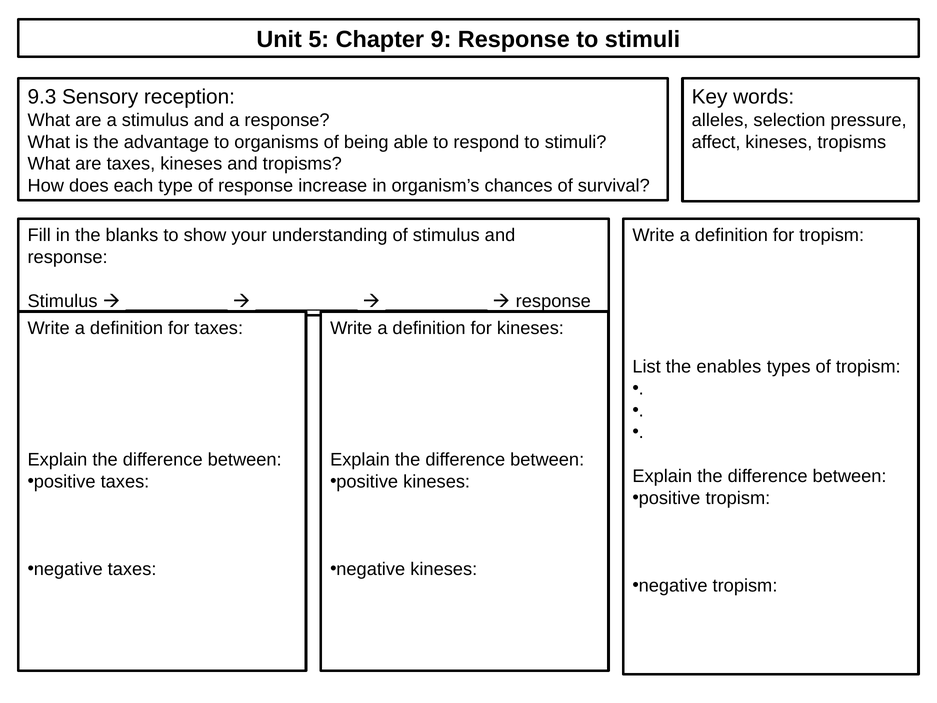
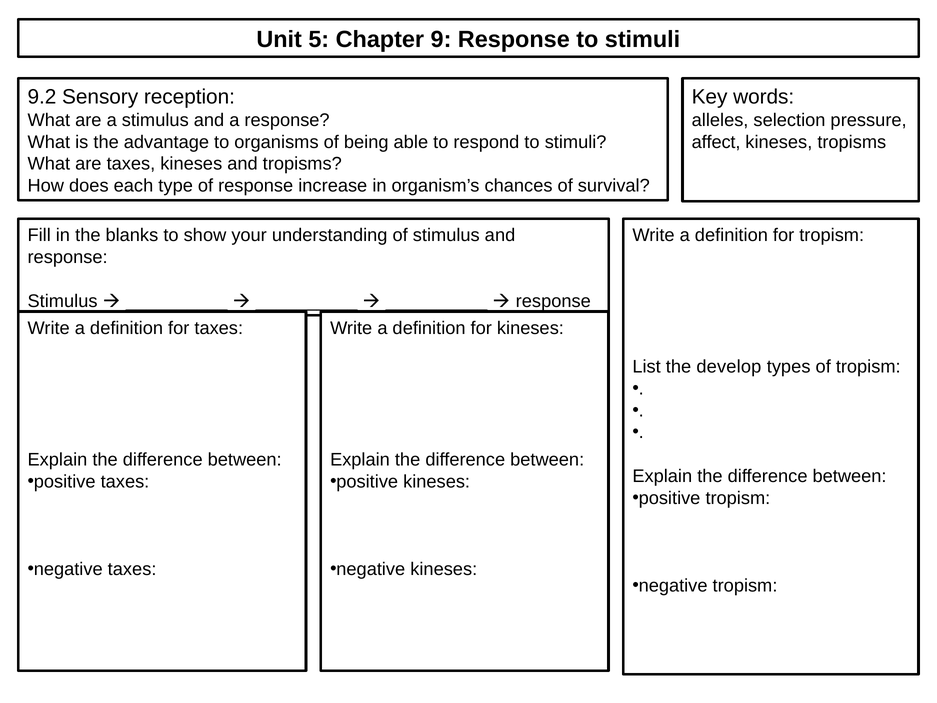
9.3: 9.3 -> 9.2 (42, 97)
enables: enables -> develop (729, 367)
